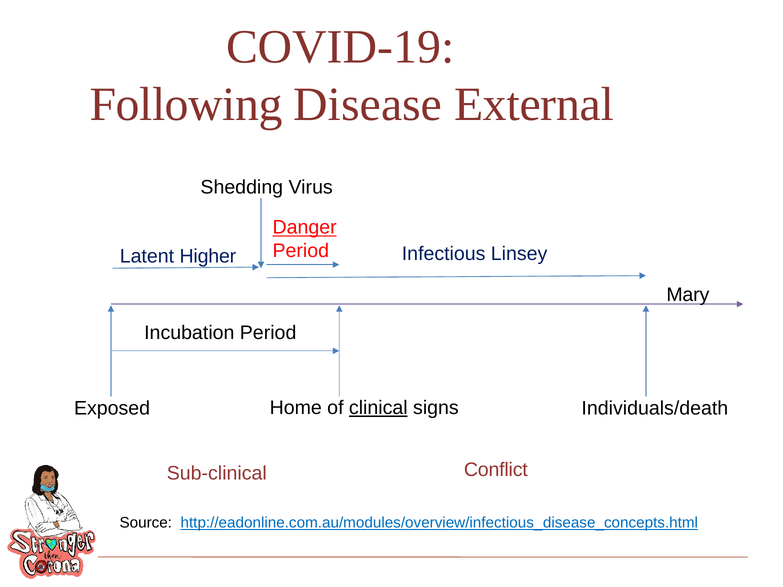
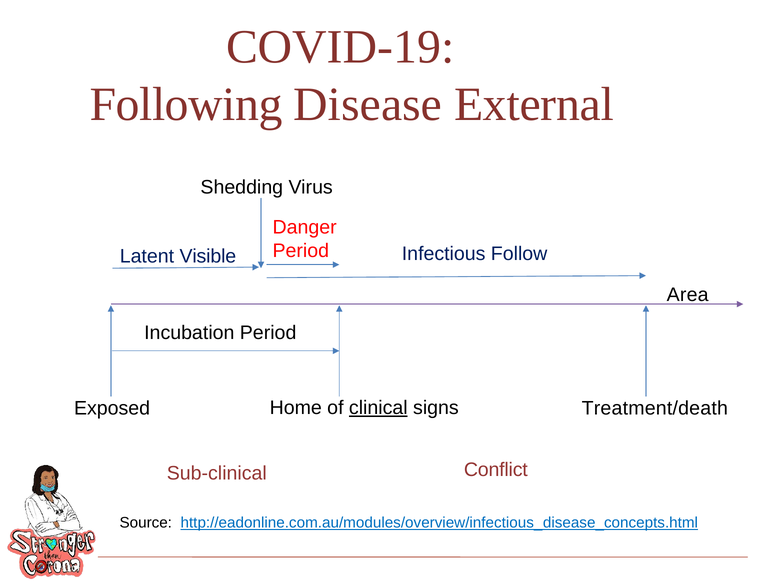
Danger underline: present -> none (305, 228)
Higher: Higher -> Visible (208, 257)
Linsey: Linsey -> Follow (519, 254)
Mary: Mary -> Area (688, 295)
Individuals/death: Individuals/death -> Treatment/death (655, 408)
